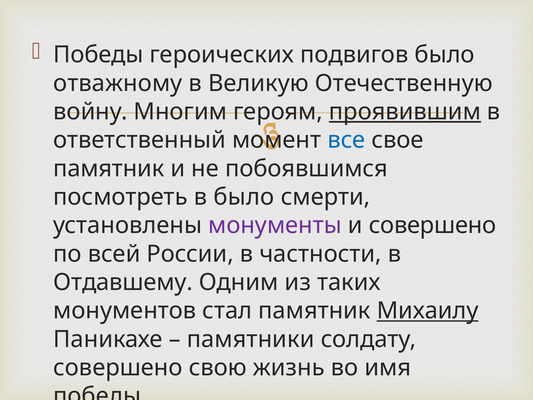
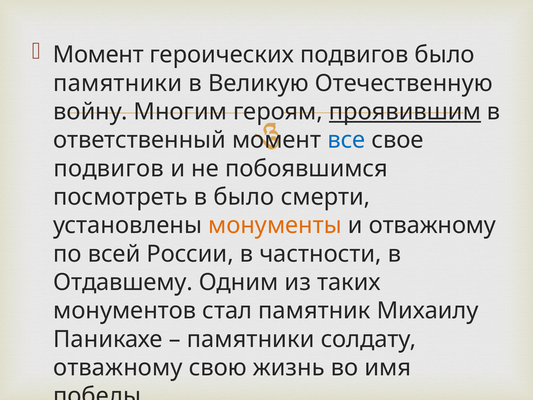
Победы: Победы -> Момент (98, 55)
отважному: отважному -> памятники (118, 83)
памятник: памятник -> подвигов (109, 168)
монументы colour: purple -> orange (275, 225)
и совершено: совершено -> отважному (432, 225)
Михаилу underline: present -> none (428, 311)
совершено: совершено -> отважному (118, 367)
